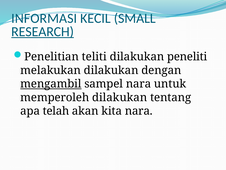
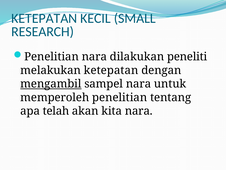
INFORMASI: INFORMASI -> KETEPATAN (44, 18)
RESEARCH underline: present -> none (43, 32)
Penelitian teliti: teliti -> nara (94, 57)
melakukan dilakukan: dilakukan -> ketepatan (111, 70)
memperoleh dilakukan: dilakukan -> penelitian (120, 97)
